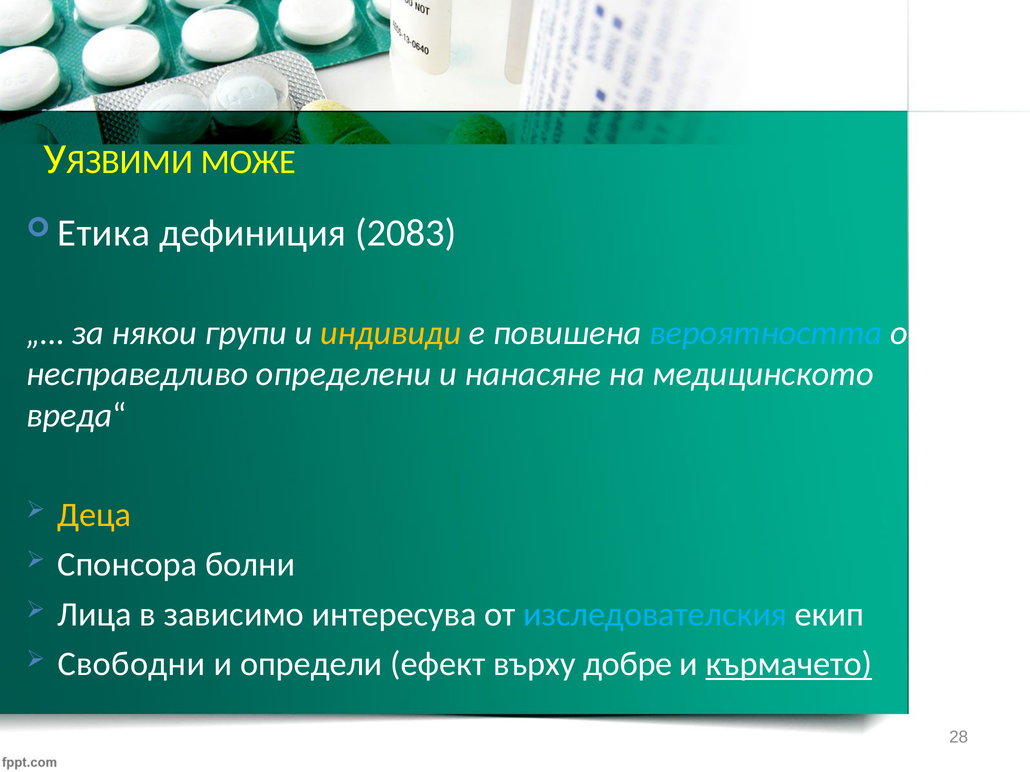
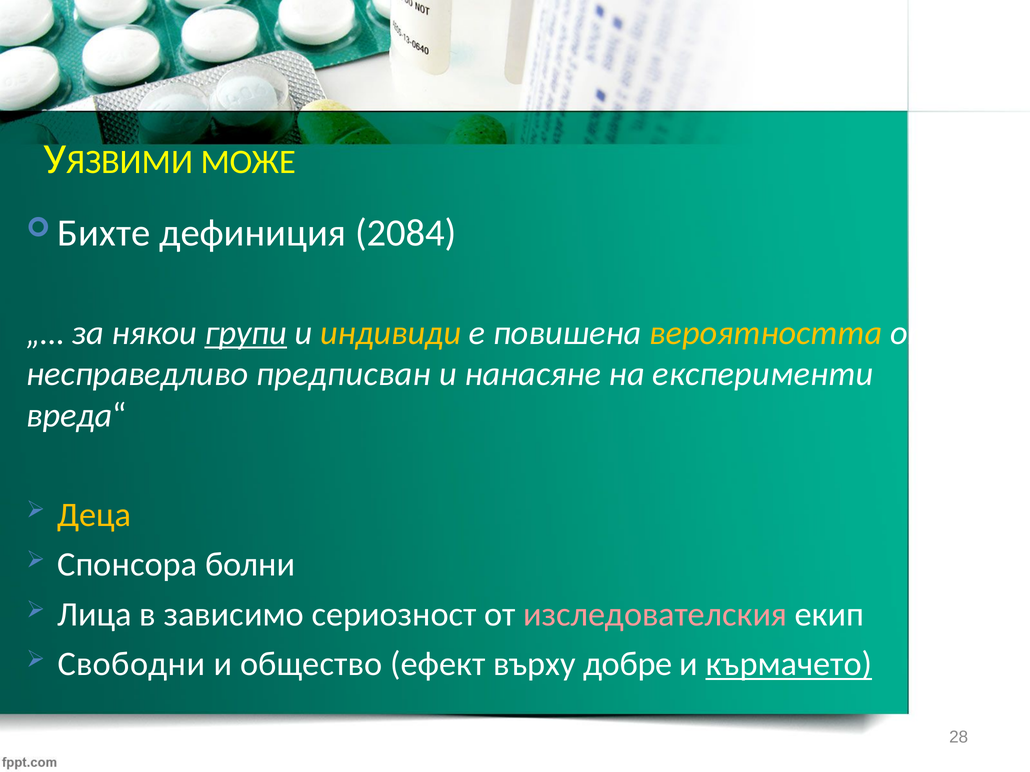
Етика: Етика -> Бихте (104, 233)
2083: 2083 -> 2084 (406, 233)
групи underline: none -> present (246, 333)
вероятността colour: light blue -> yellow (766, 333)
определени: определени -> предписван (344, 374)
медицинското: медицинското -> експерименти (763, 374)
интересува: интересува -> сериозност (394, 615)
изследователския colour: light blue -> pink (655, 615)
определи: определи -> общество (311, 664)
